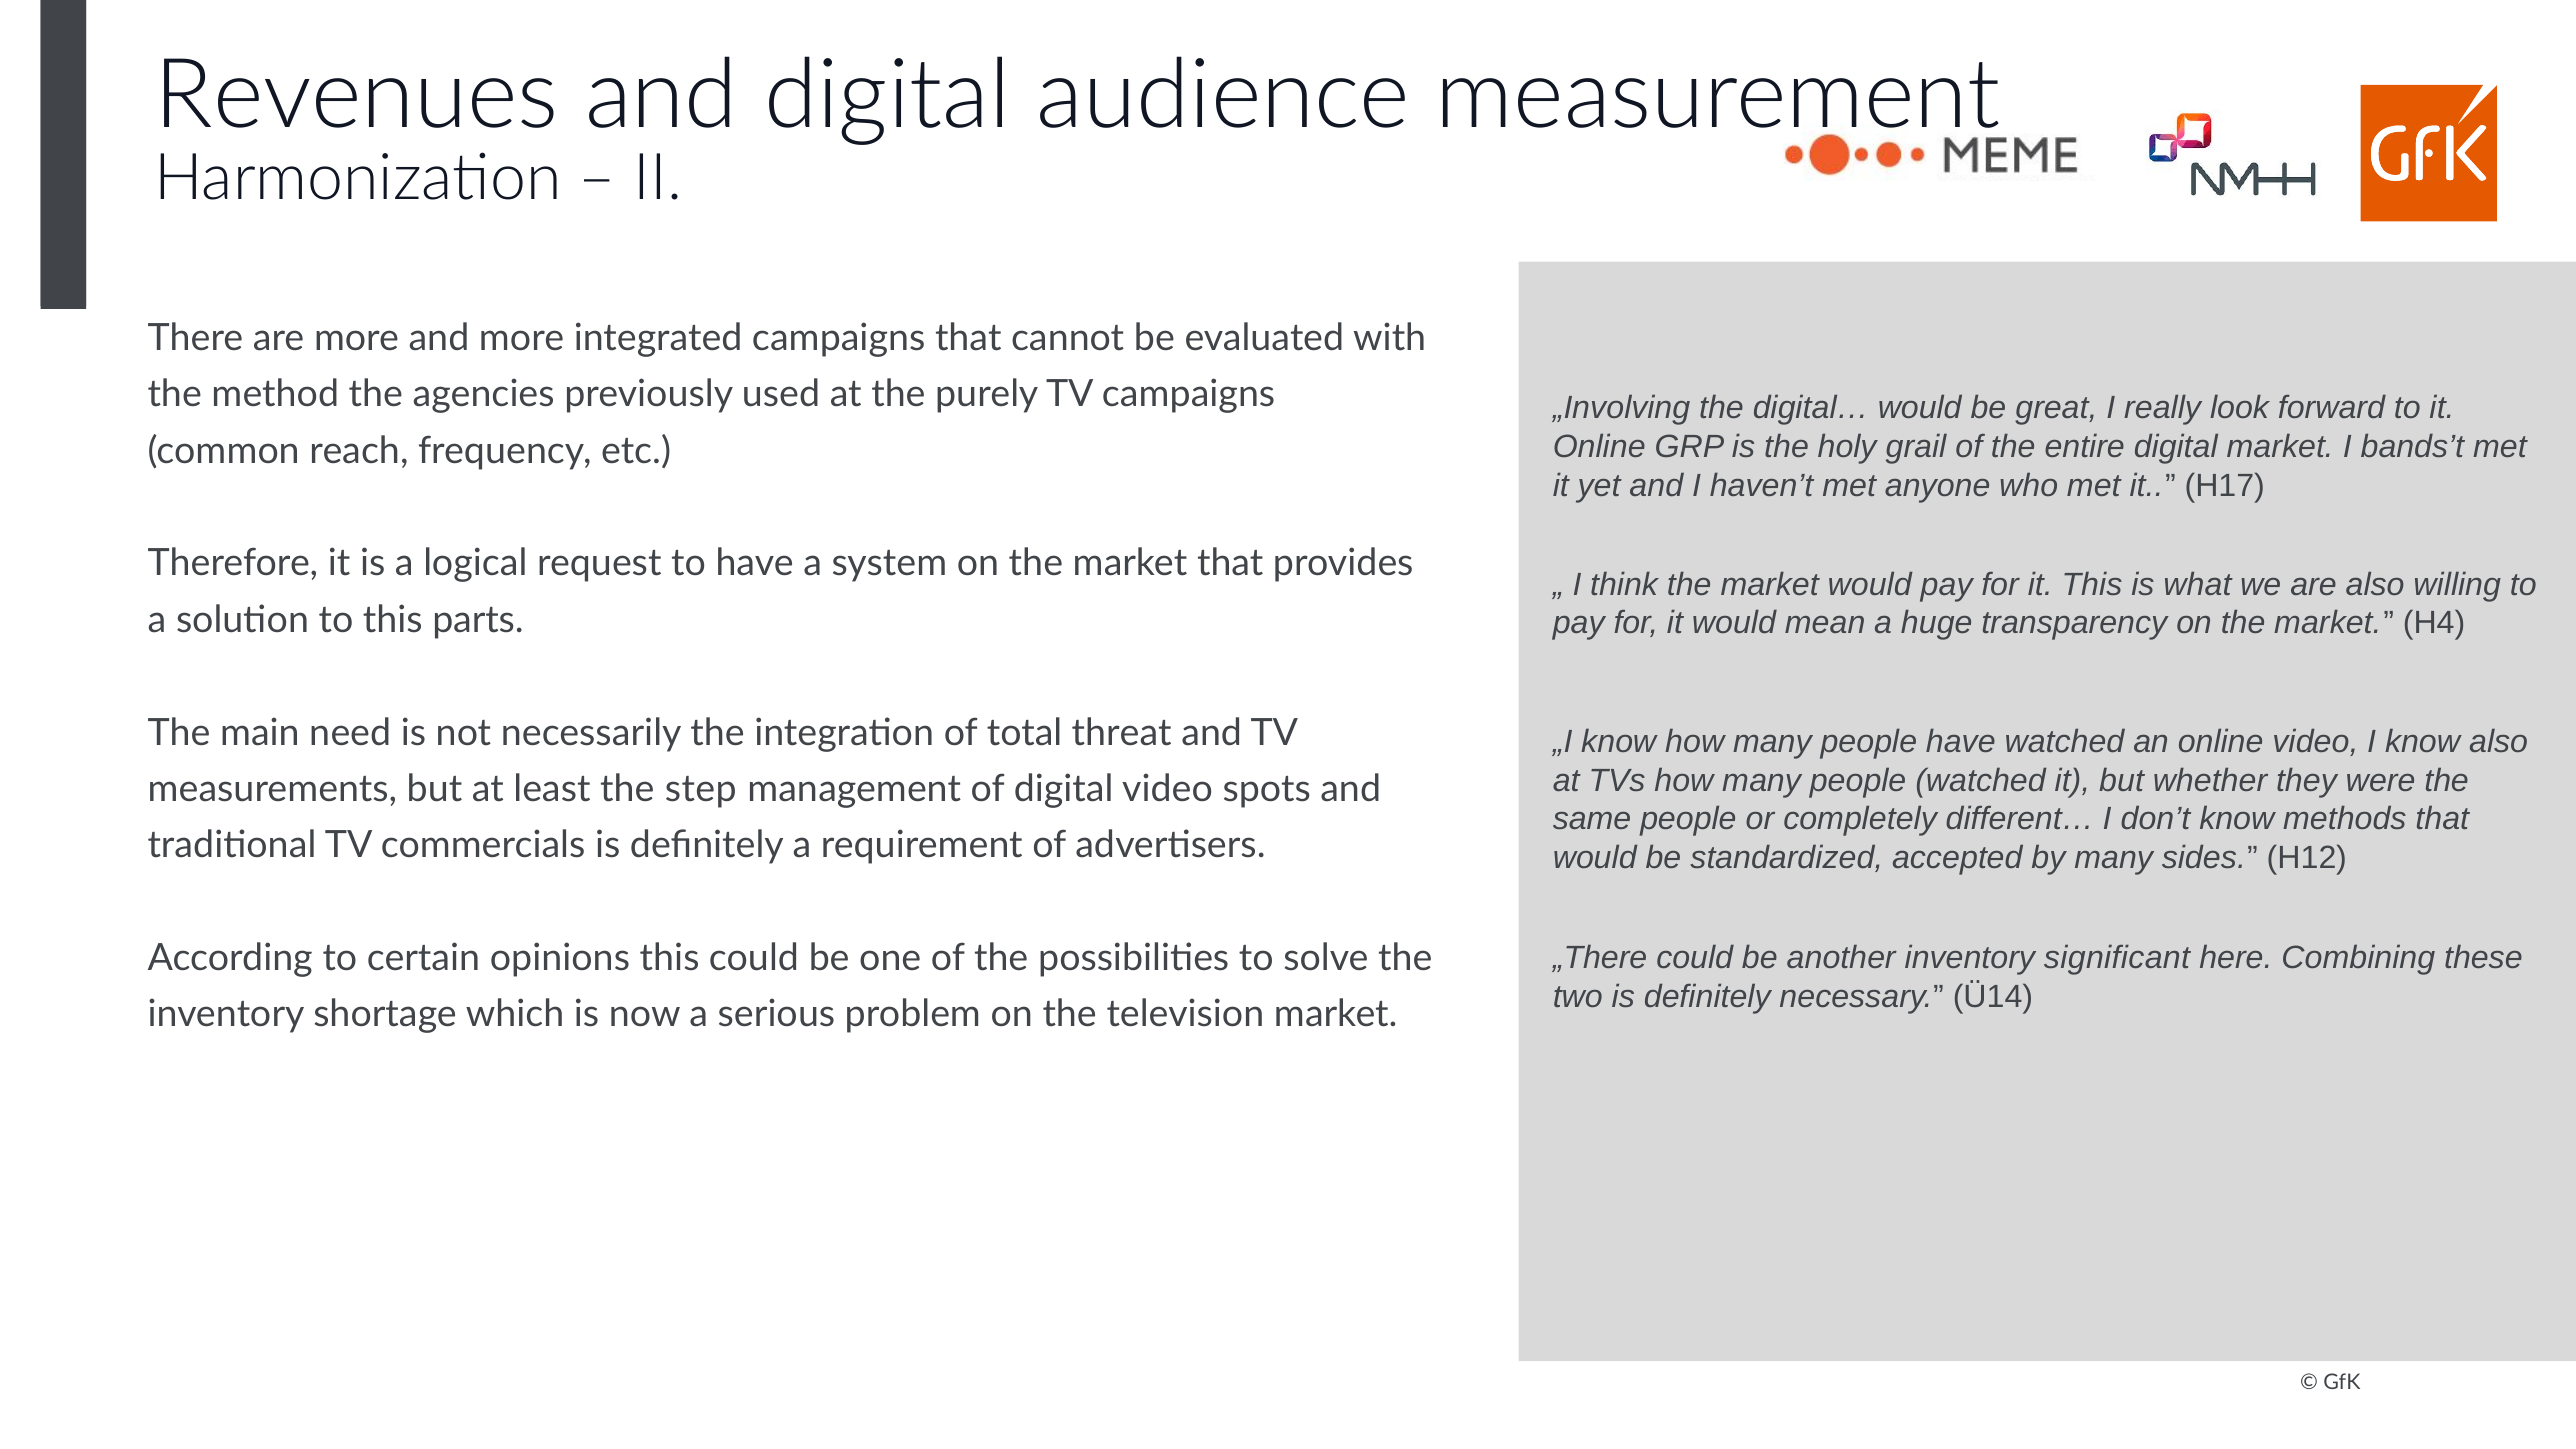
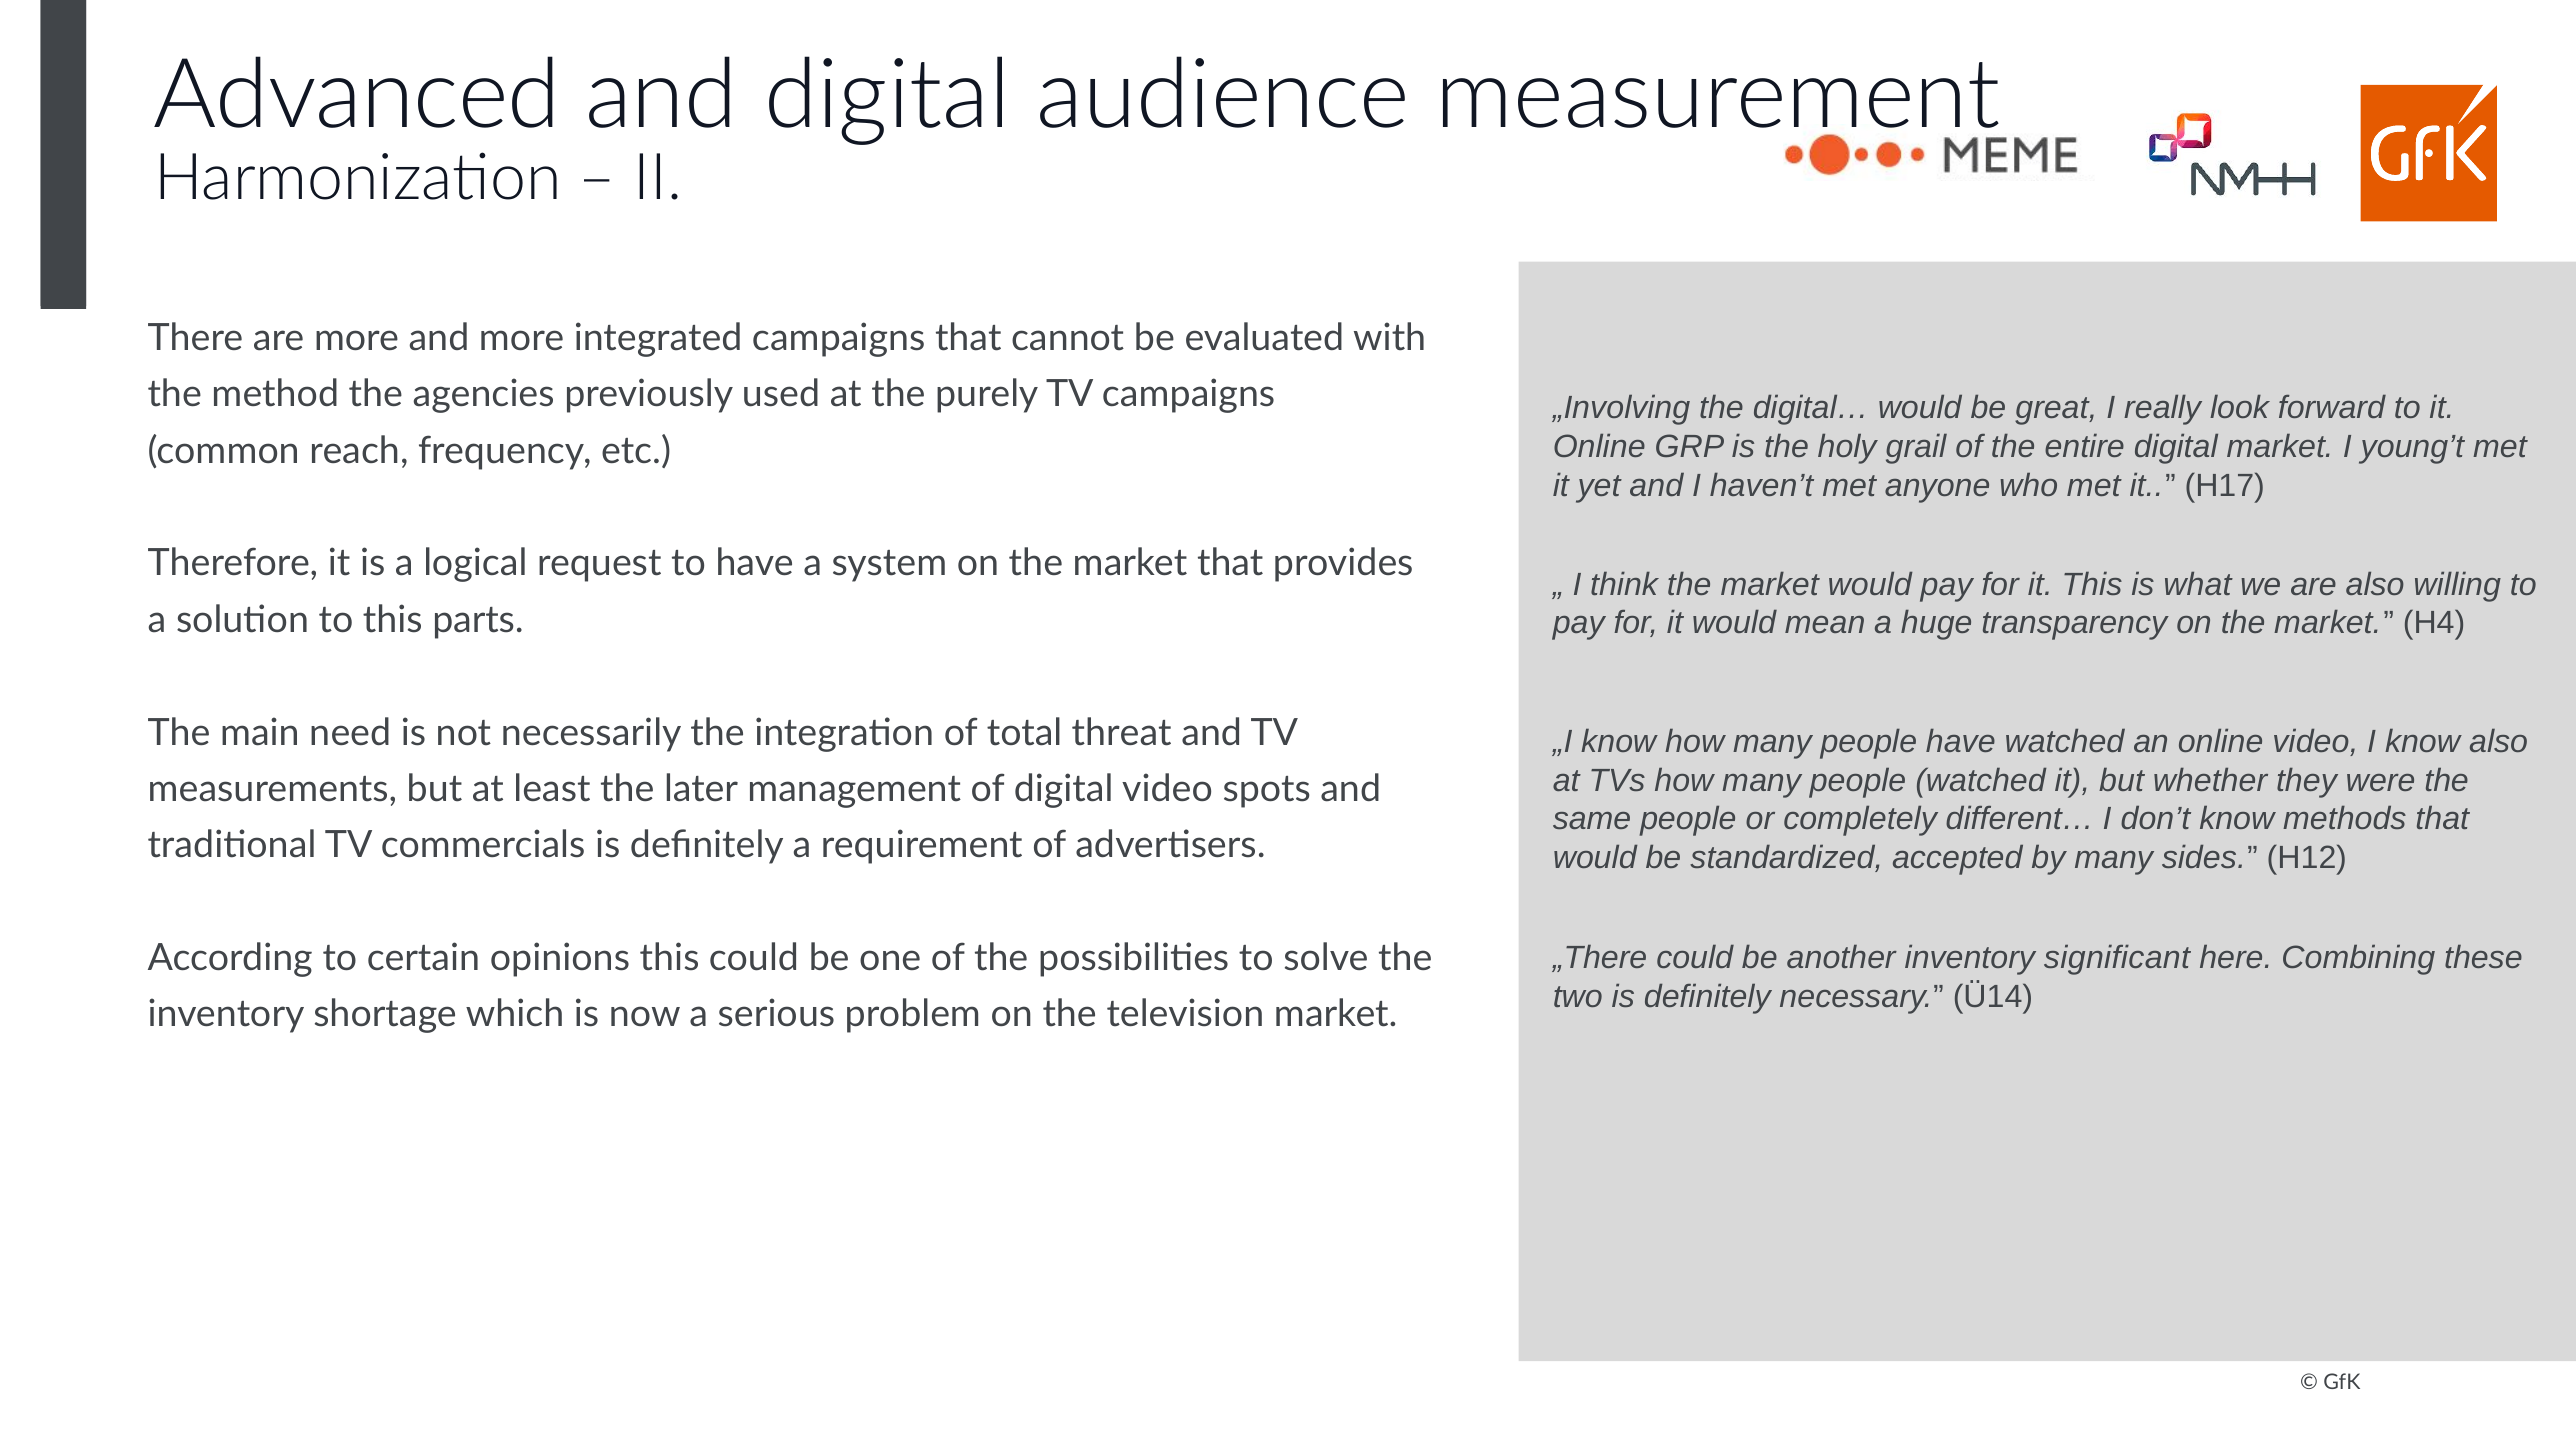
Revenues: Revenues -> Advanced (357, 96)
bands’t: bands’t -> young’t (2412, 447)
step: step -> later (701, 789)
